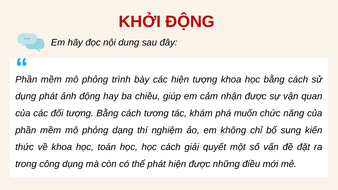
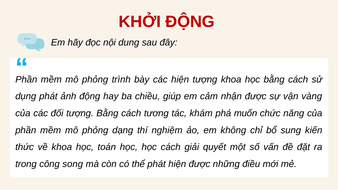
quan: quan -> vàng (312, 96)
công dụng: dụng -> song (73, 164)
